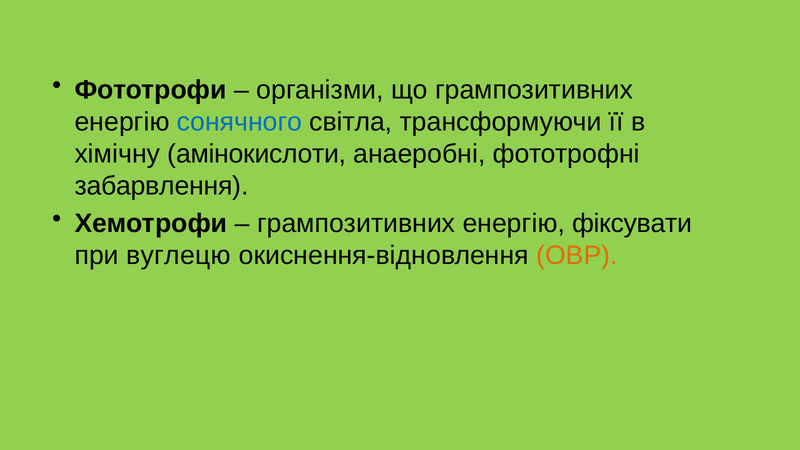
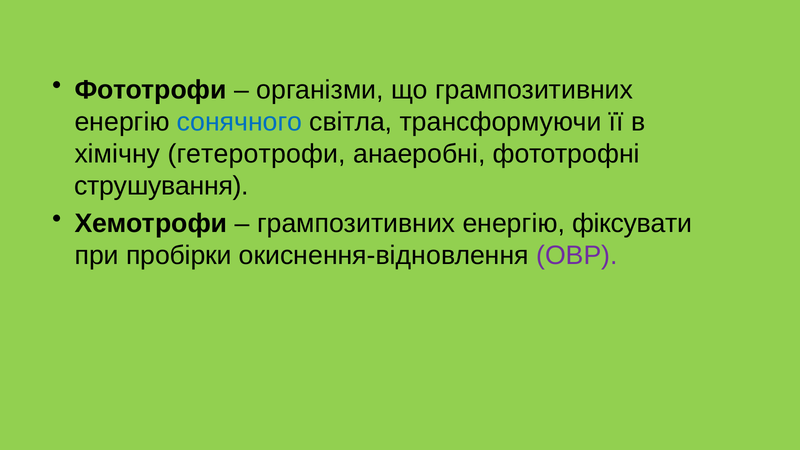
амінокислоти: амінокислоти -> гетеротрофи (257, 154)
забарвлення: забарвлення -> струшування (162, 186)
вуглецю: вуглецю -> пробірки (179, 255)
ОВР colour: orange -> purple (577, 255)
